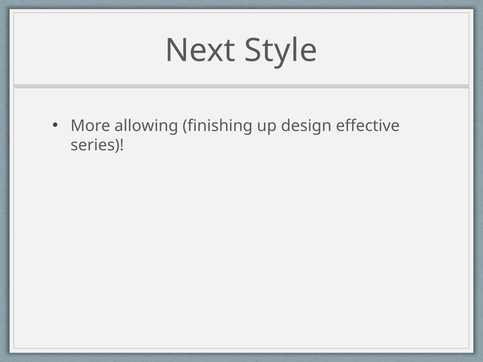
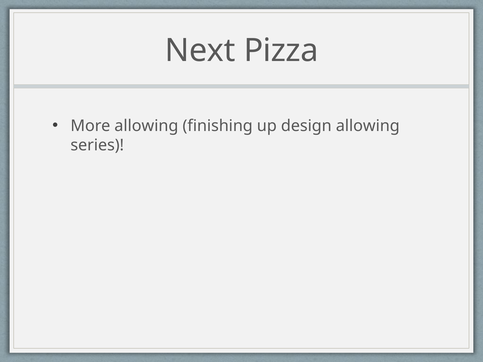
Style: Style -> Pizza (281, 51)
design effective: effective -> allowing (368, 126)
